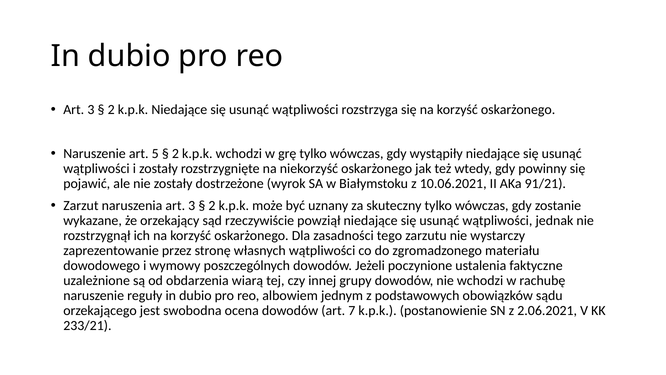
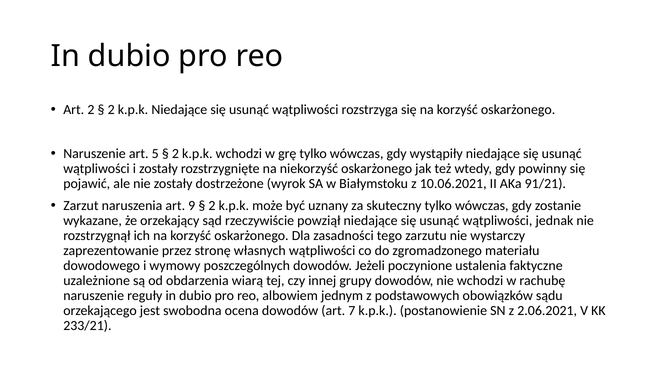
3: 3 -> 2 (91, 110)
naruszenia art 3: 3 -> 9 (192, 205)
